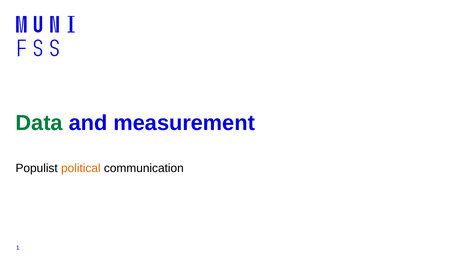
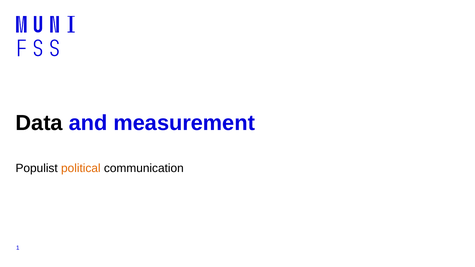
Data colour: green -> black (39, 123)
